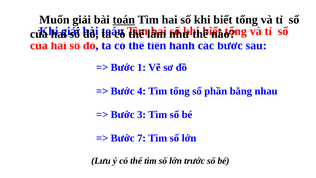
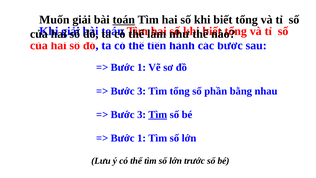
4: 4 -> 3 (142, 91)
Tìm underline: none -> present (158, 114)
7: 7 -> 1 (142, 138)
